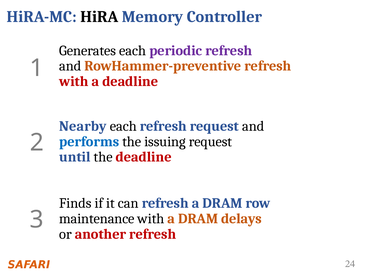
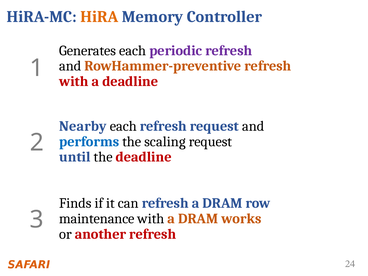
HiRA colour: black -> orange (99, 17)
issuing: issuing -> scaling (165, 142)
delays: delays -> works (241, 219)
